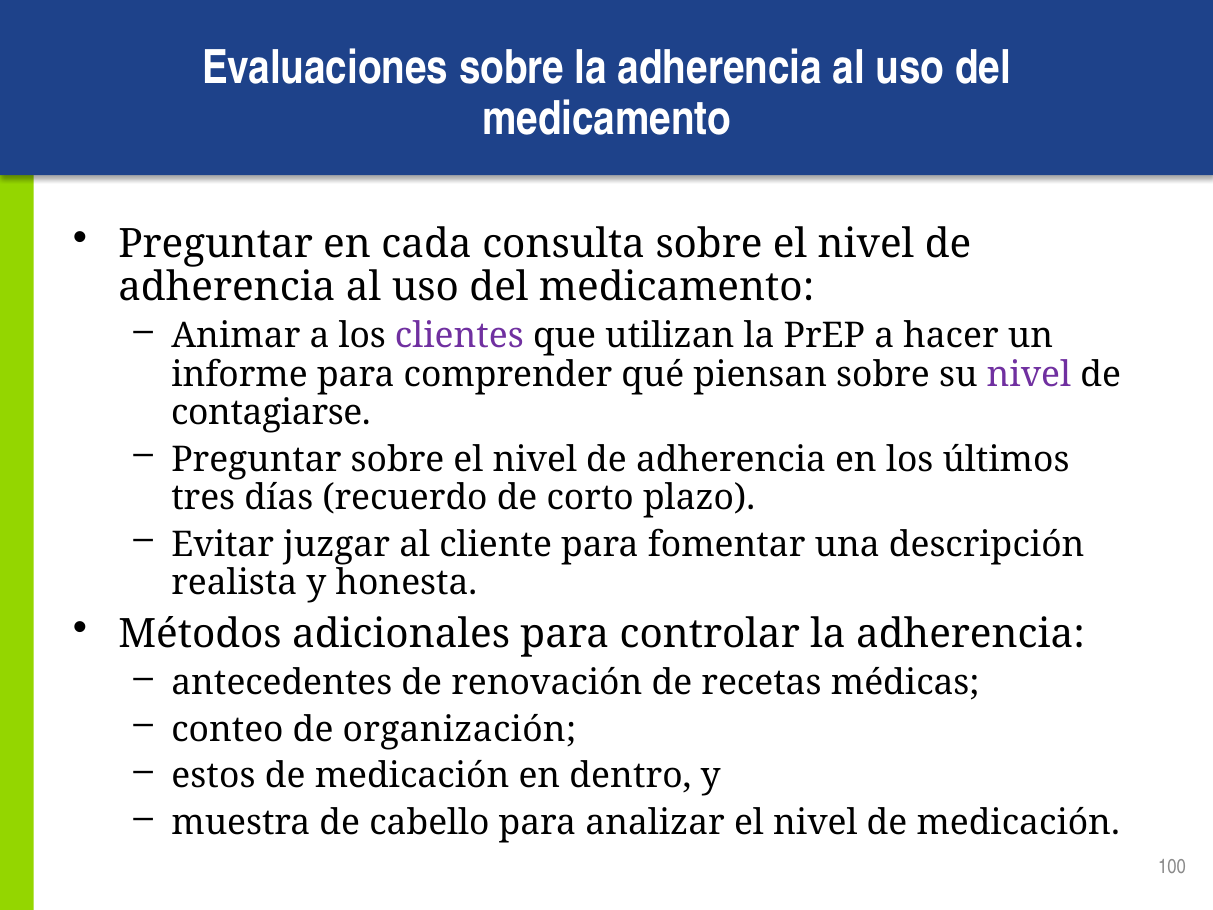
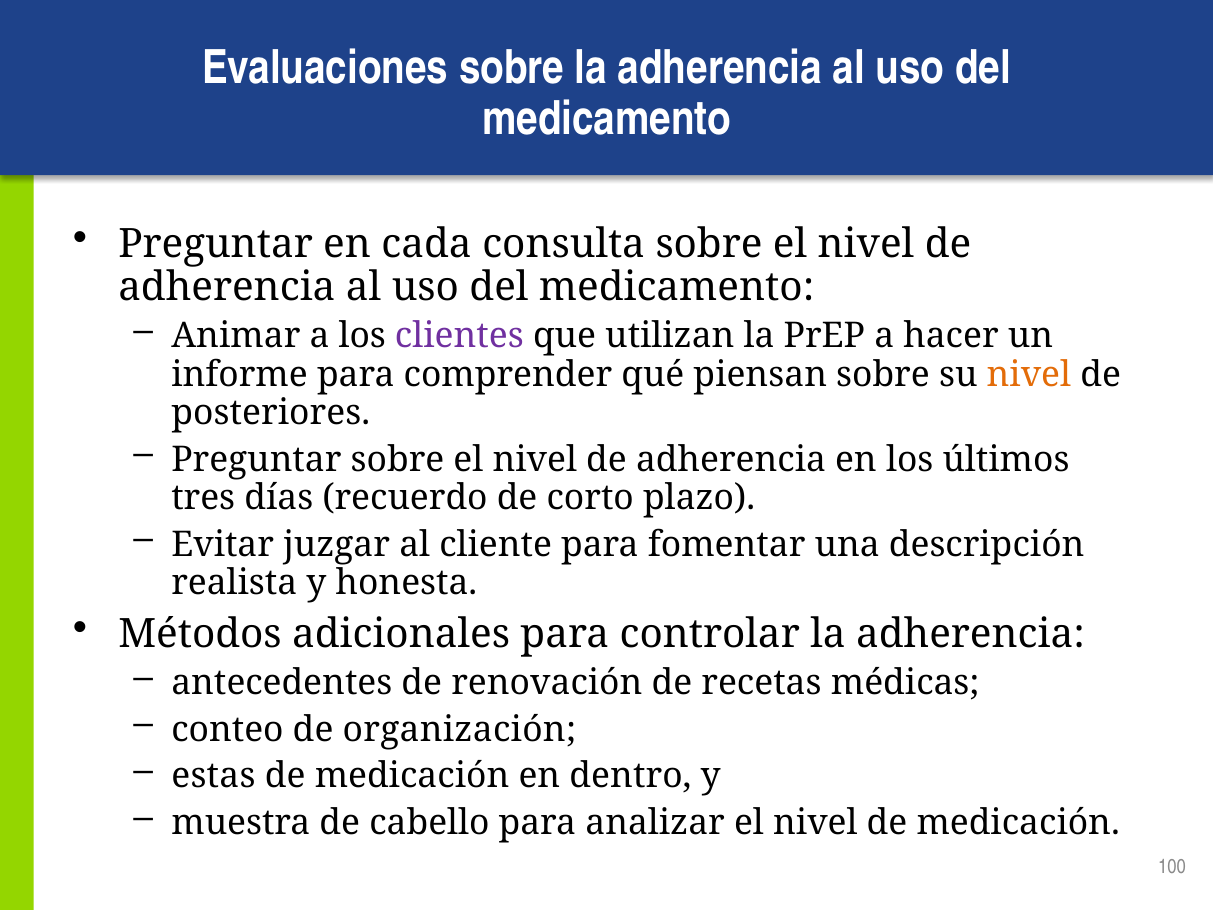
nivel colour: purple -> orange (1029, 374)
contagiarse: contagiarse -> posteriores (271, 413)
estos: estos -> estas (213, 776)
